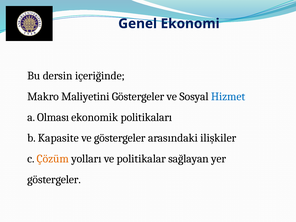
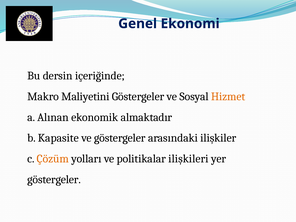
Hizmet colour: blue -> orange (228, 97)
Olması: Olması -> Alınan (53, 117)
politikaları: politikaları -> almaktadır (146, 117)
sağlayan: sağlayan -> ilişkileri (188, 159)
